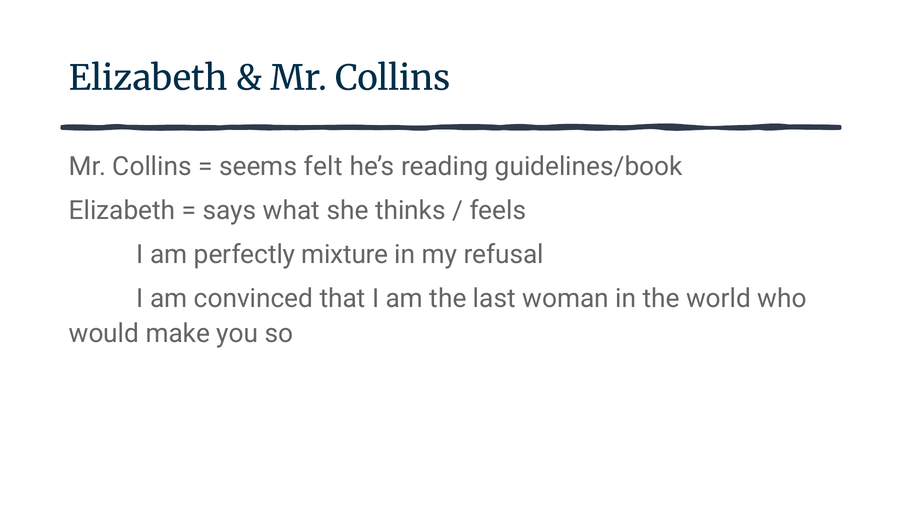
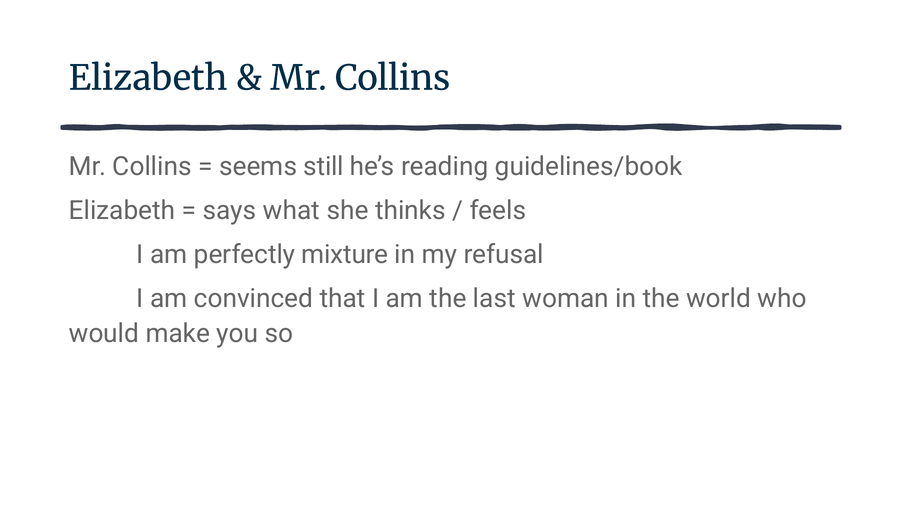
felt: felt -> still (324, 167)
